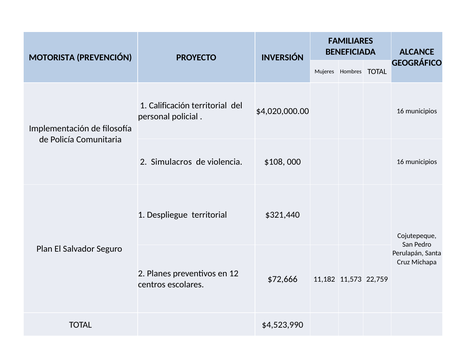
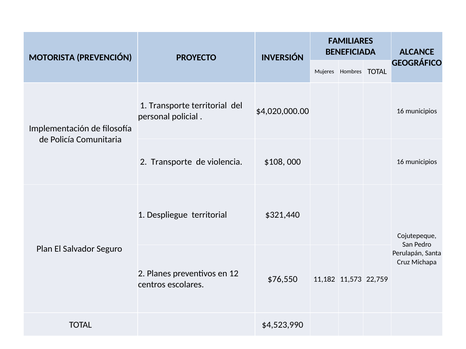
1 Calificación: Calificación -> Transporte (169, 106)
2 Simulacros: Simulacros -> Transporte (171, 162)
$72,666: $72,666 -> $76,550 (283, 280)
